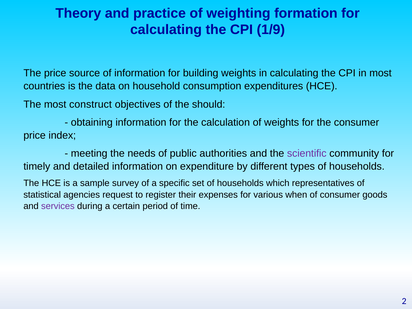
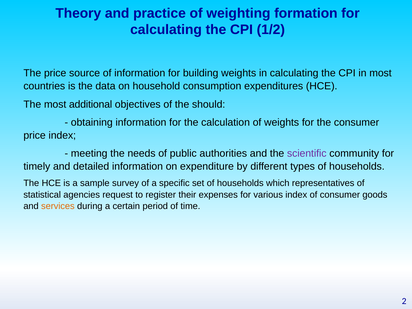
1/9: 1/9 -> 1/2 (271, 30)
construct: construct -> additional (91, 104)
various when: when -> index (296, 195)
services colour: purple -> orange (58, 206)
